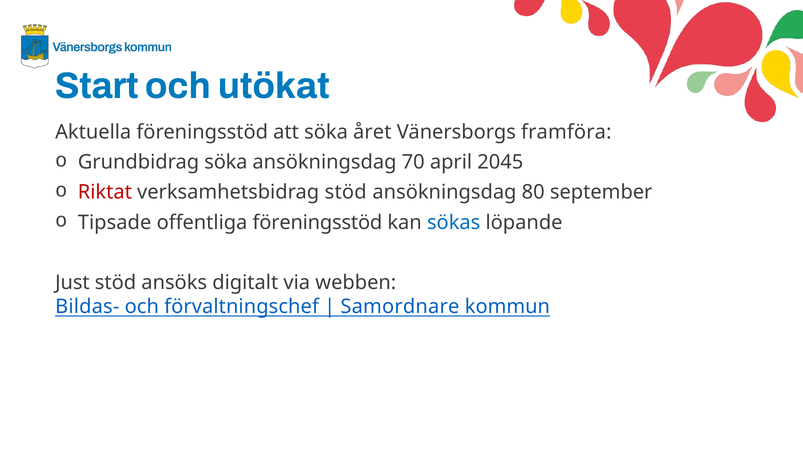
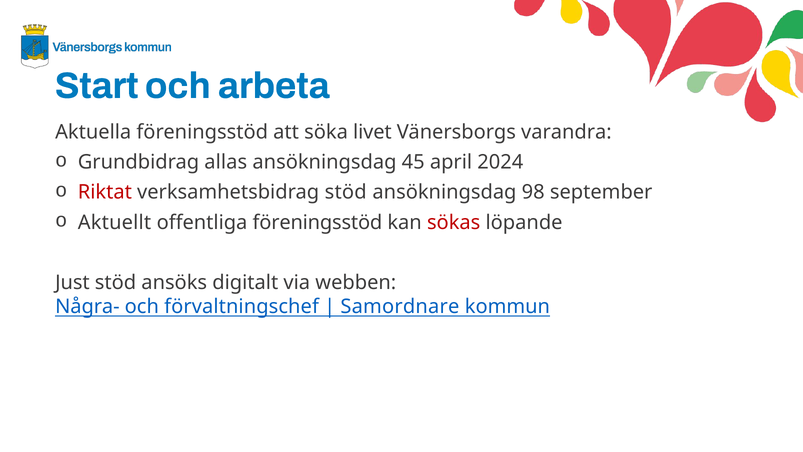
utökat: utökat -> arbeta (274, 86)
året: året -> livet (372, 132)
framföra: framföra -> varandra (566, 132)
Grundbidrag söka: söka -> allas (226, 162)
70: 70 -> 45 (413, 162)
2045: 2045 -> 2024 (500, 162)
80: 80 -> 98 (533, 192)
Tipsade: Tipsade -> Aktuellt (114, 222)
sökas colour: blue -> red (454, 222)
Bildas-: Bildas- -> Några- (87, 306)
